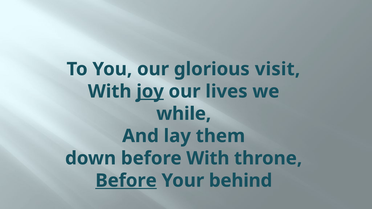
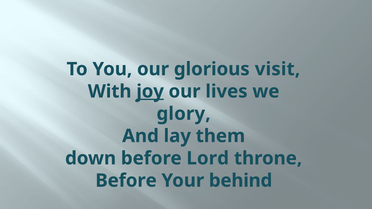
while: while -> glory (184, 114)
before With: With -> Lord (208, 158)
Before underline: present -> none (126, 181)
